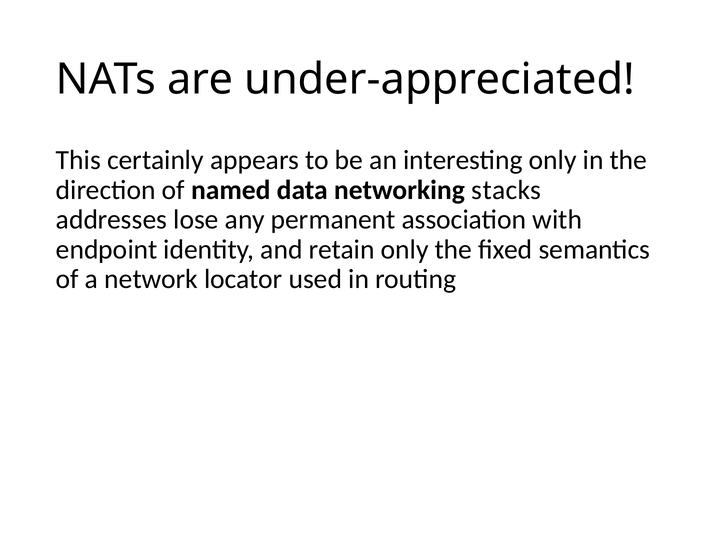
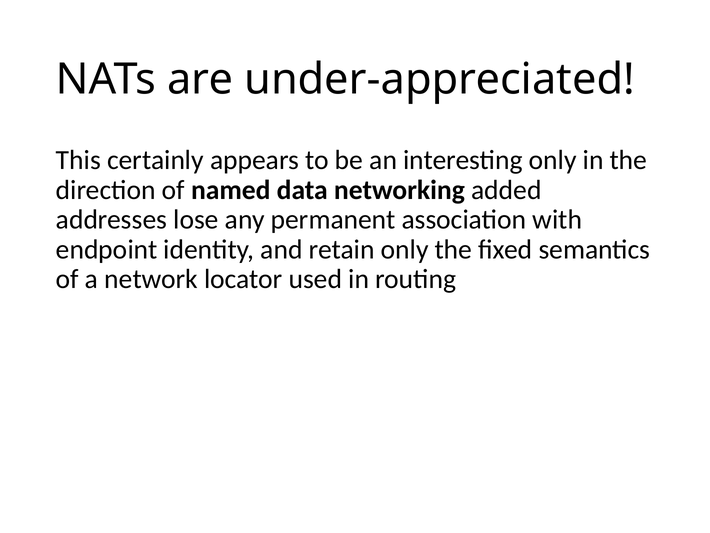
stacks: stacks -> added (506, 190)
